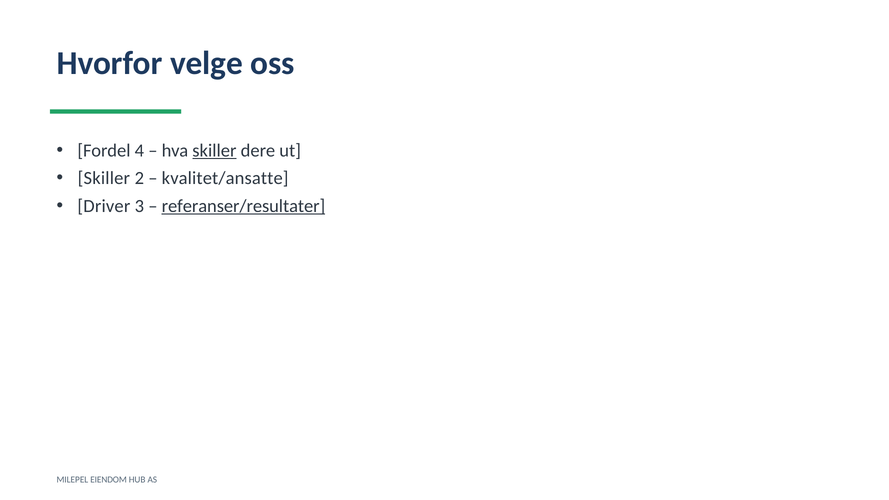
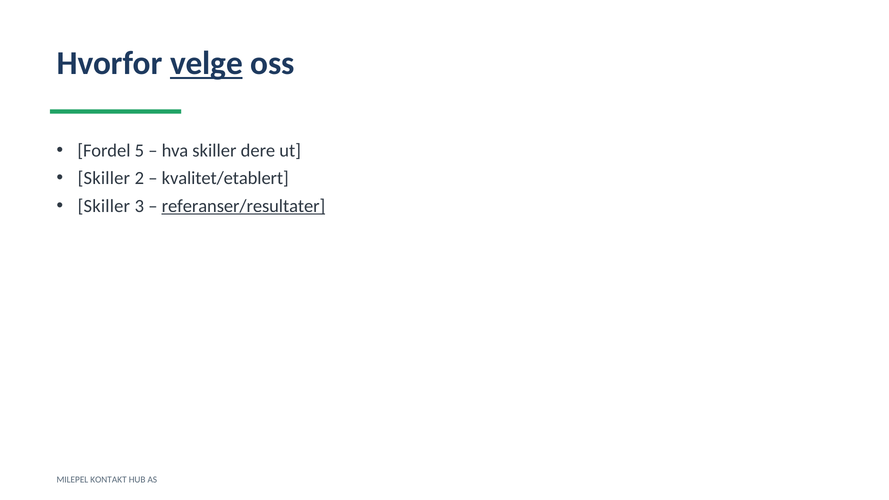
velge underline: none -> present (206, 63)
4: 4 -> 5 (139, 151)
skiller underline: present -> none (214, 151)
kvalitet/ansatte: kvalitet/ansatte -> kvalitet/etablert (225, 178)
Driver: Driver -> Skiller (104, 206)
EIENDOM: EIENDOM -> KONTAKT (108, 480)
